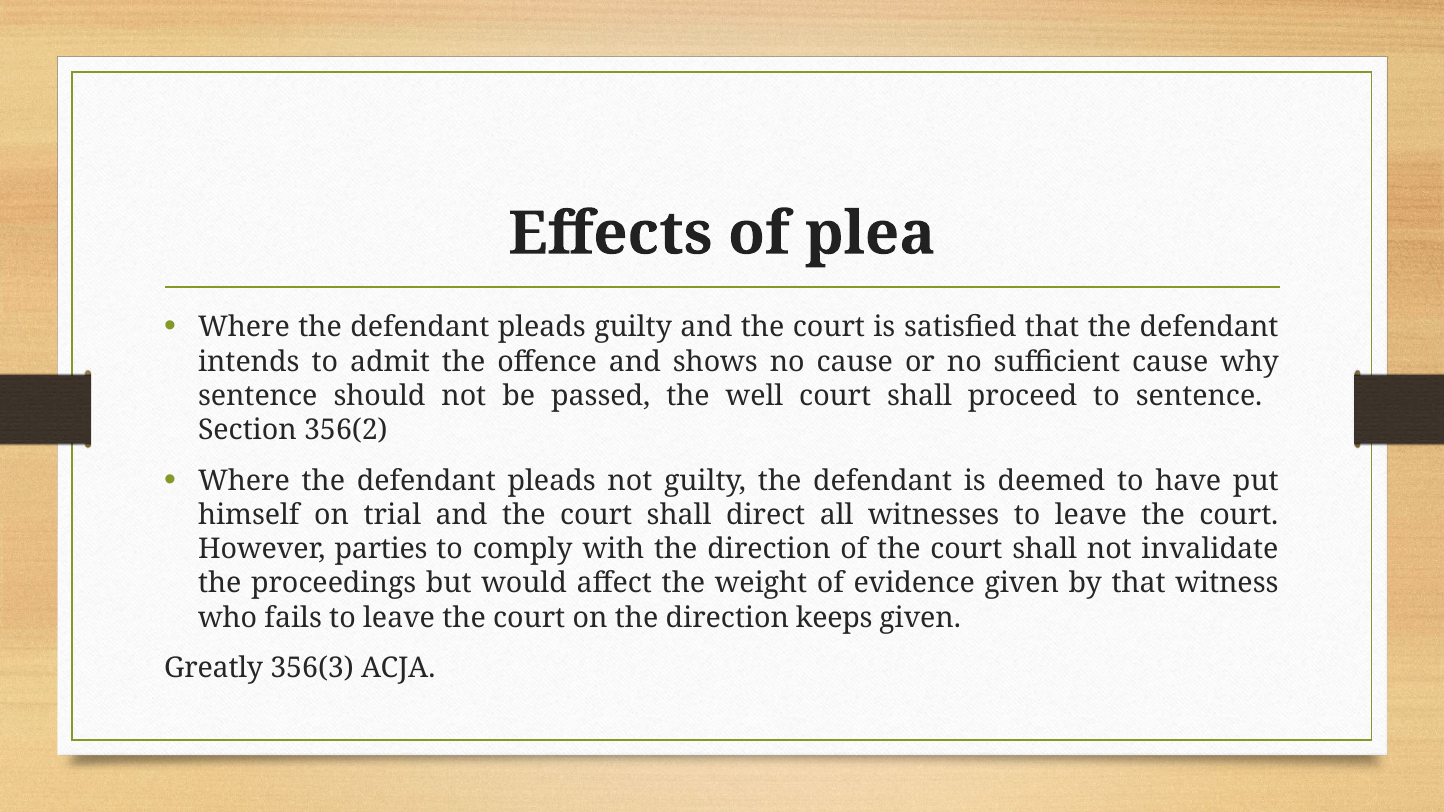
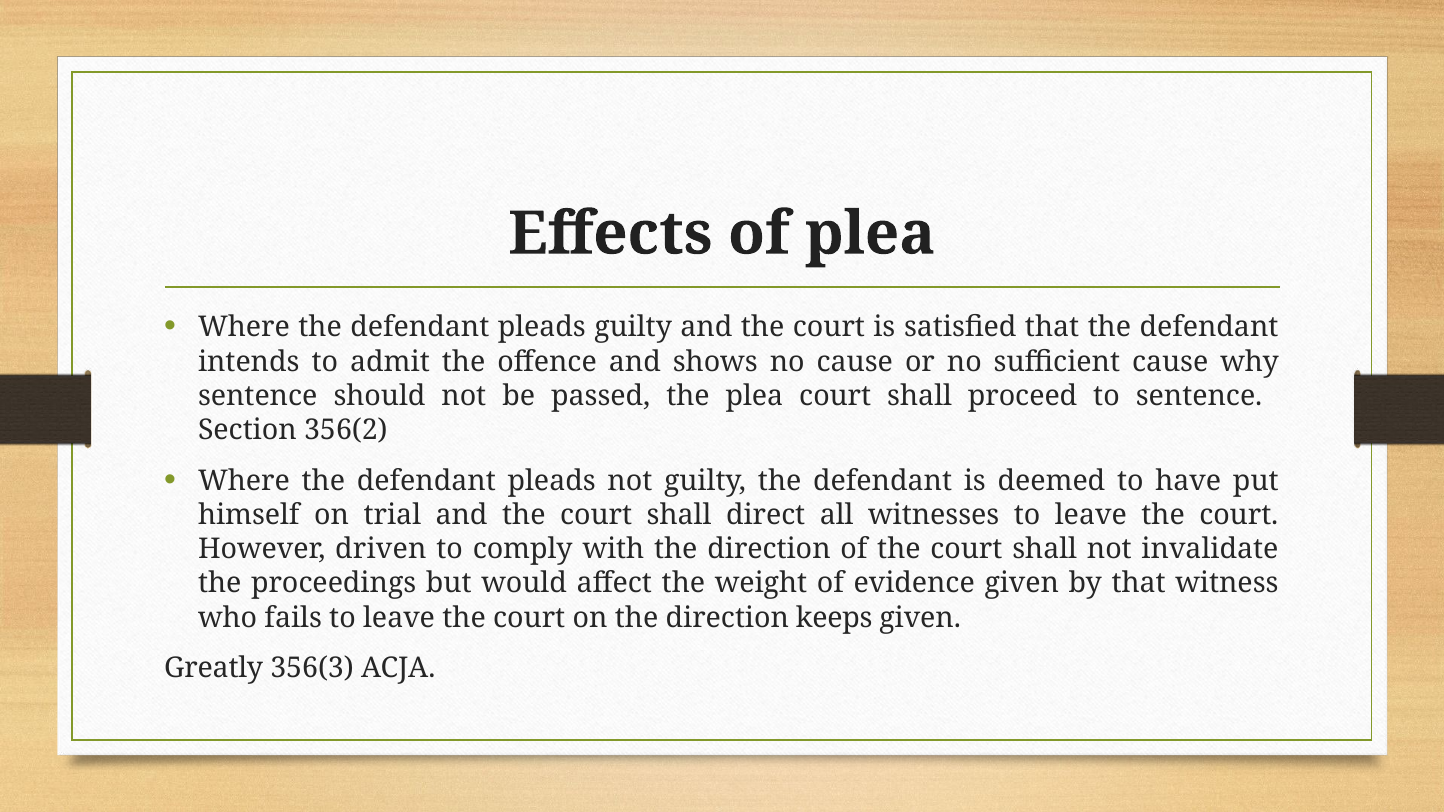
the well: well -> plea (754, 396)
parties: parties -> driven (381, 549)
